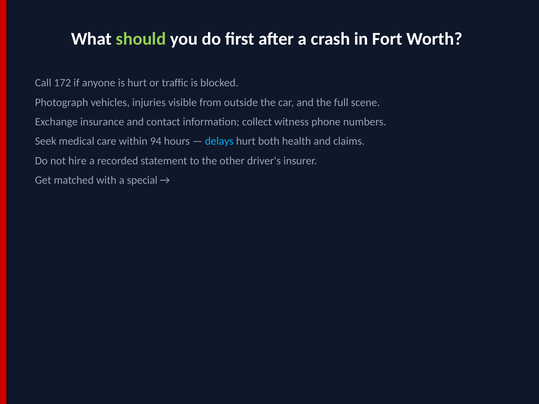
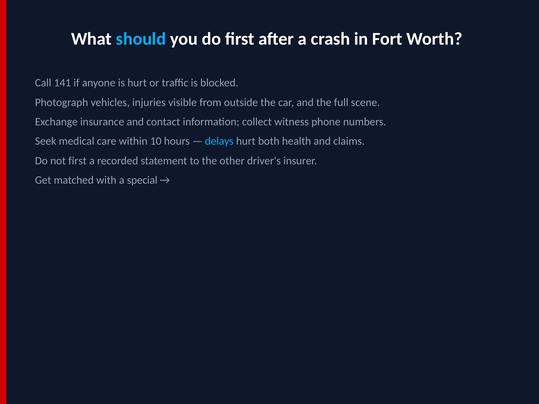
should colour: light green -> light blue (141, 39)
172: 172 -> 141 (62, 83)
94: 94 -> 10 (156, 141)
not hire: hire -> first (77, 161)
